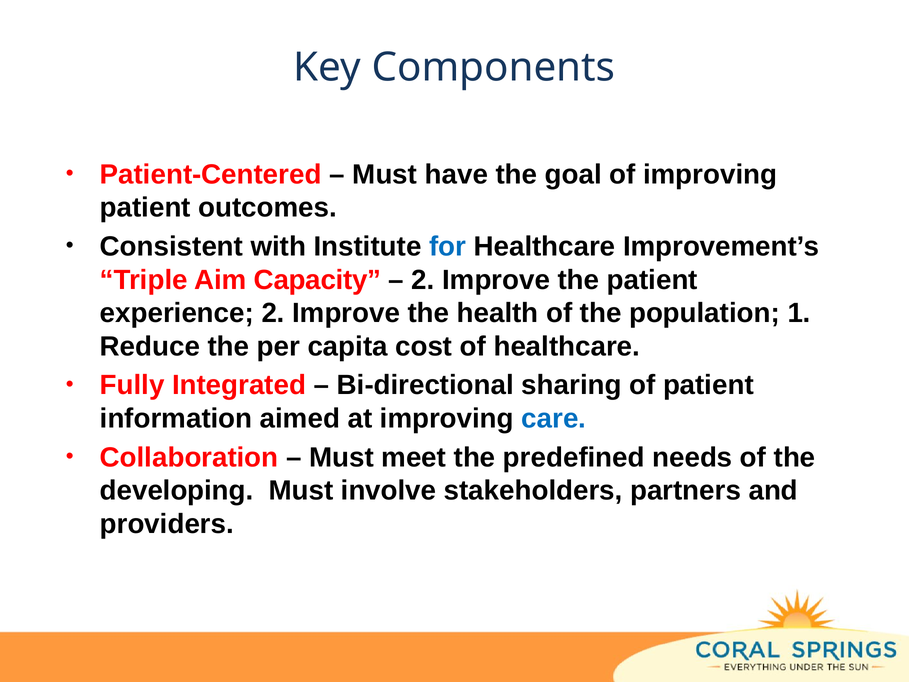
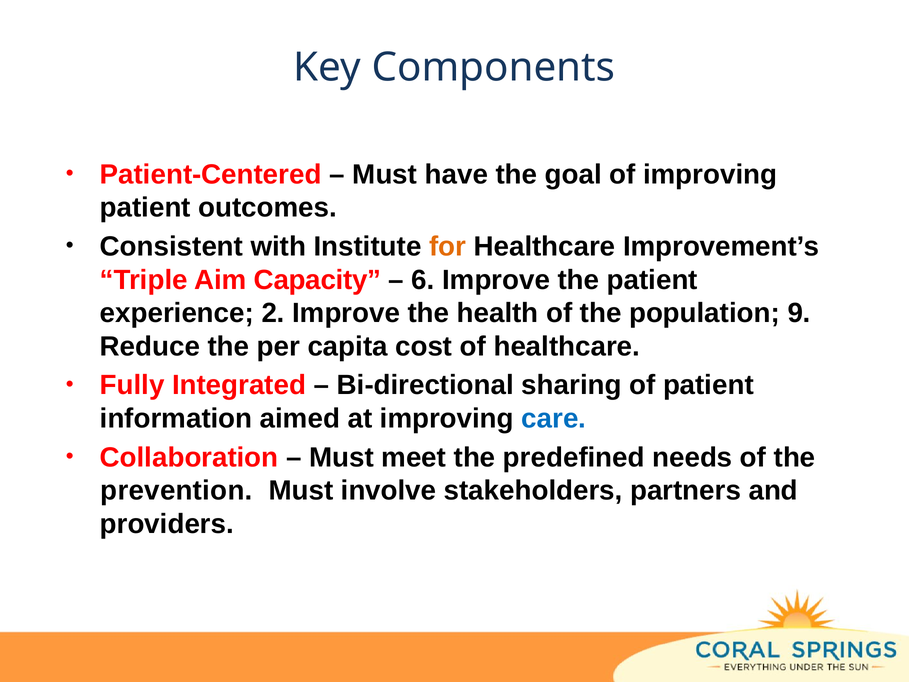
for colour: blue -> orange (448, 247)
2: 2 -> 6 (423, 280)
1: 1 -> 9 (799, 313)
developing: developing -> prevention (176, 491)
